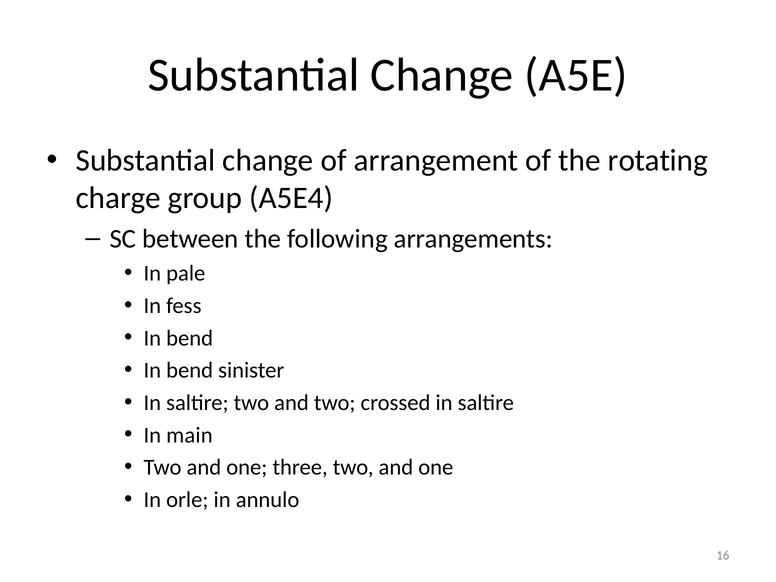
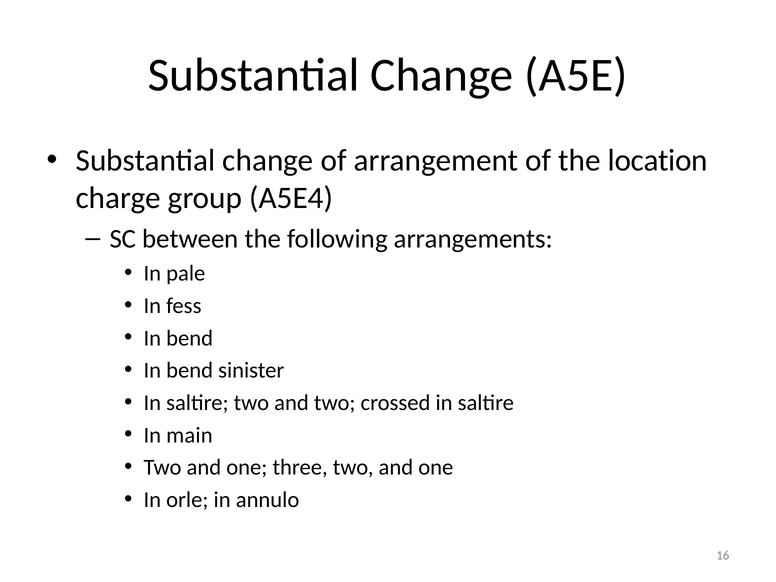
rotating: rotating -> location (658, 161)
